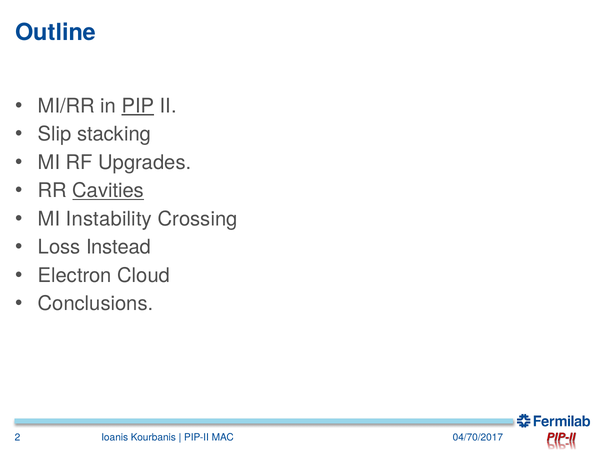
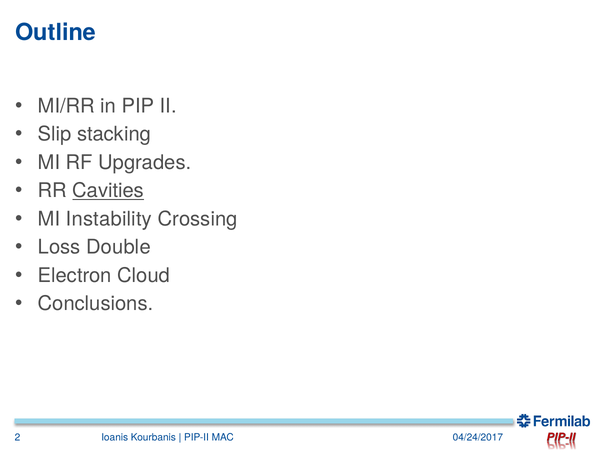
PIP underline: present -> none (138, 106)
Instead: Instead -> Double (118, 247)
04/70/2017: 04/70/2017 -> 04/24/2017 (478, 437)
